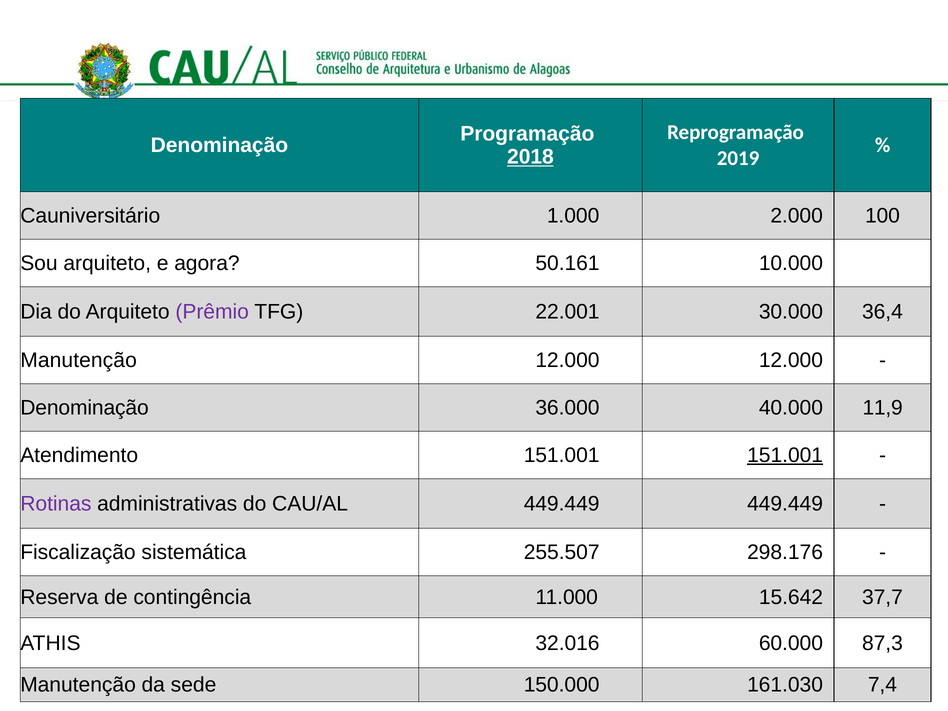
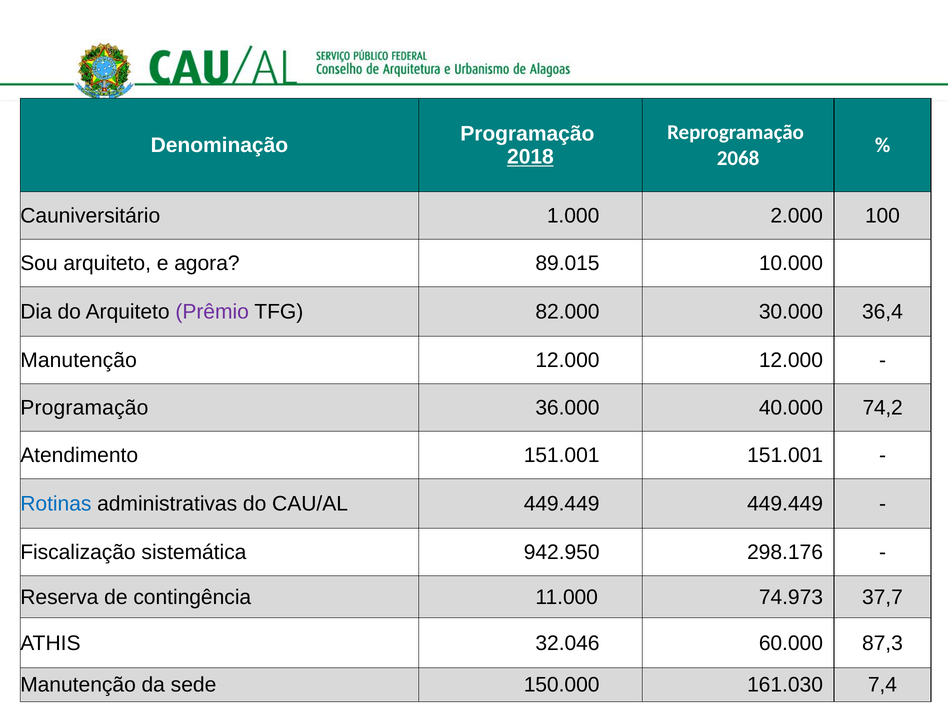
2019: 2019 -> 2068 (738, 158)
50.161: 50.161 -> 89.015 (568, 263)
22.001: 22.001 -> 82.000 (568, 312)
Denominação: Denominação -> Programação (84, 408)
11,9: 11,9 -> 74,2 (883, 408)
151.001 underline: present -> none (785, 455)
Rotinas colour: purple -> blue (56, 504)
255.507: 255.507 -> 942.950 (562, 552)
15.642: 15.642 -> 74.973 (791, 597)
32.016: 32.016 -> 32.046 (568, 643)
